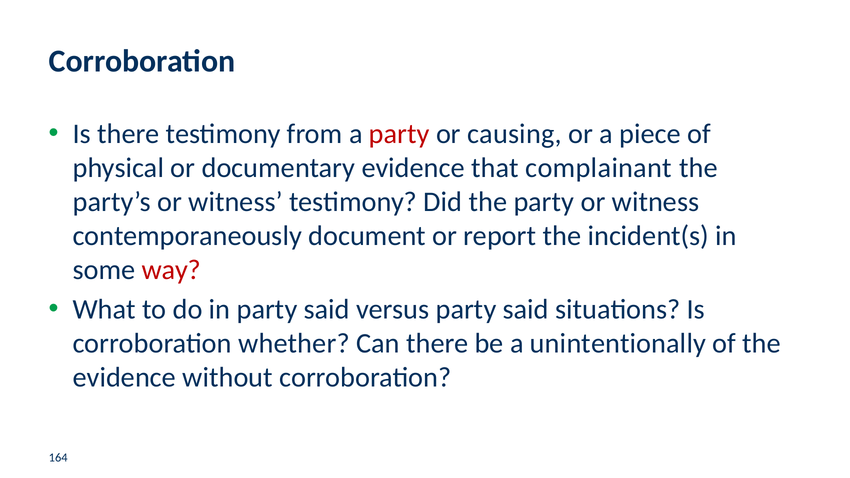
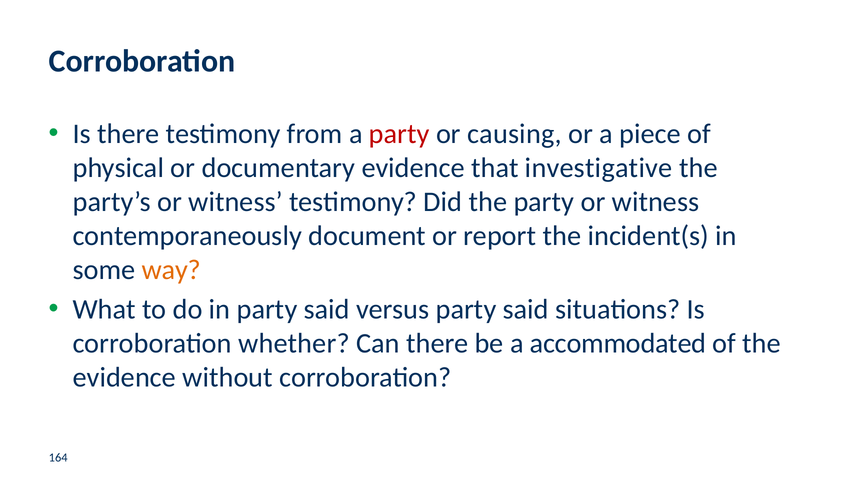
complainant: complainant -> investigative (599, 168)
way colour: red -> orange (171, 270)
unintentionally: unintentionally -> accommodated (618, 344)
